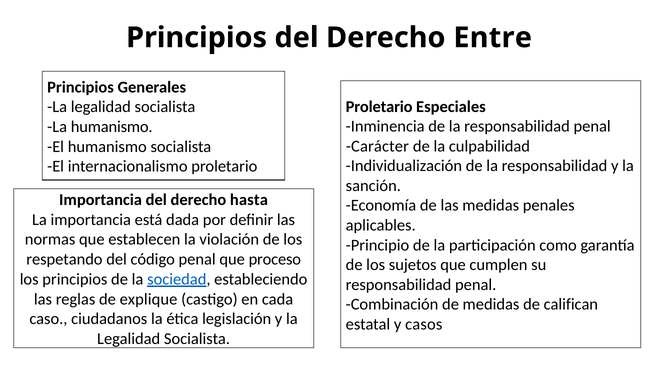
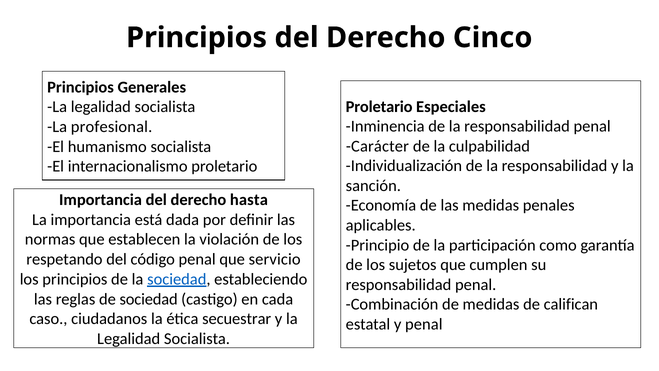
Entre: Entre -> Cinco (493, 38)
La humanismo: humanismo -> profesional (112, 127)
proceso: proceso -> servicio (275, 259)
de explique: explique -> sociedad (149, 299)
legislación: legislación -> secuestrar (237, 319)
y casos: casos -> penal (424, 324)
